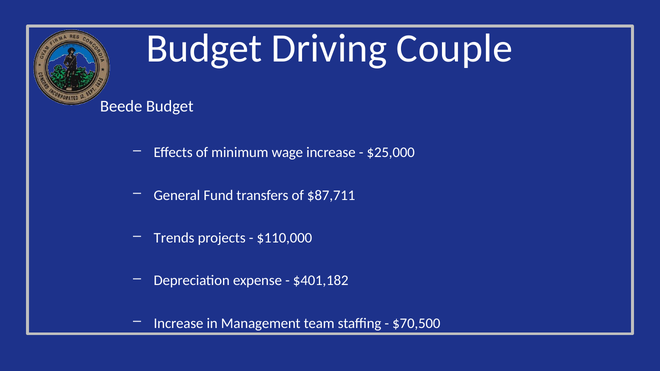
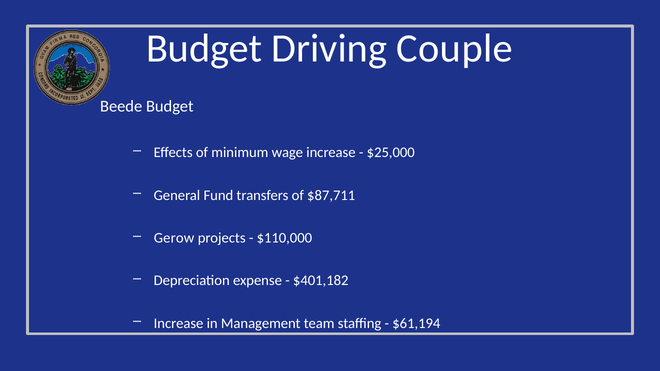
Trends: Trends -> Gerow (174, 238)
$70,500: $70,500 -> $61,194 (416, 323)
